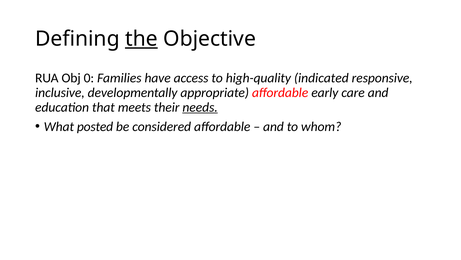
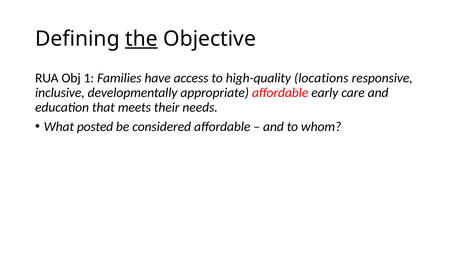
0: 0 -> 1 (89, 78)
indicated: indicated -> locations (321, 78)
needs underline: present -> none (200, 107)
